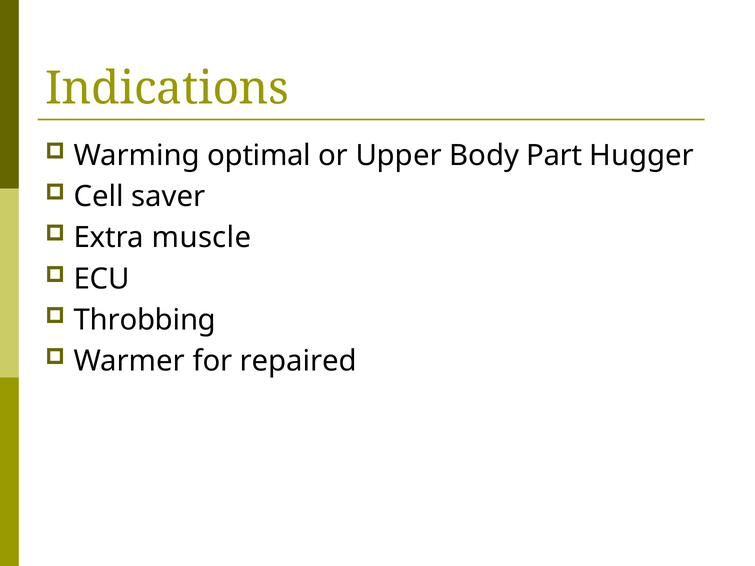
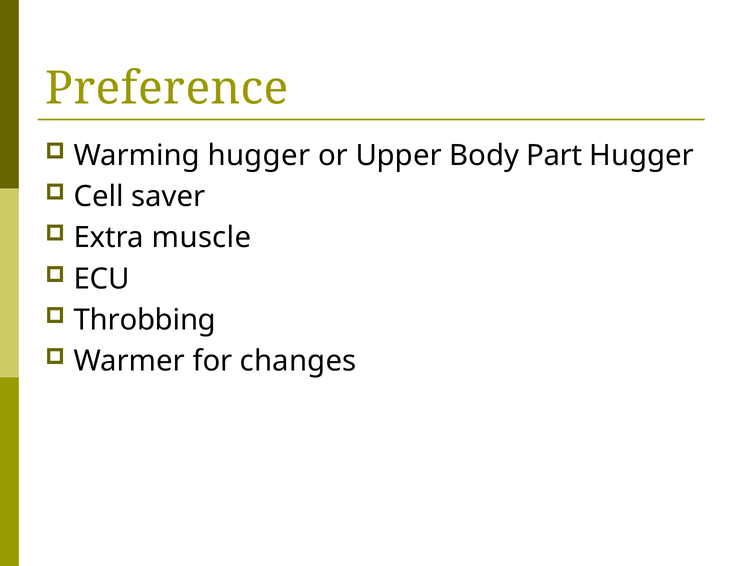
Indications: Indications -> Preference (167, 89)
Warming optimal: optimal -> hugger (259, 156)
repaired: repaired -> changes (298, 361)
